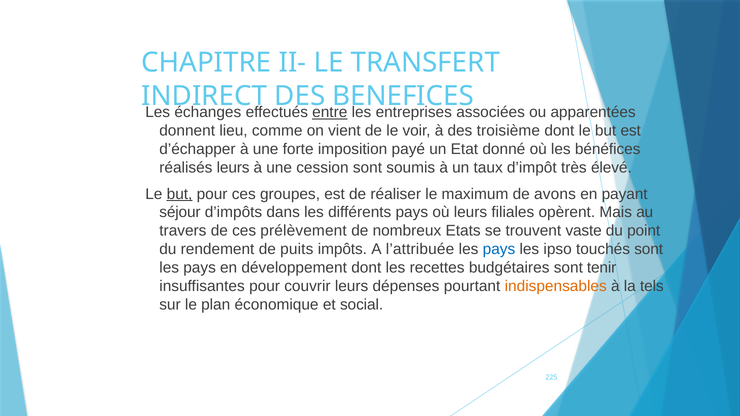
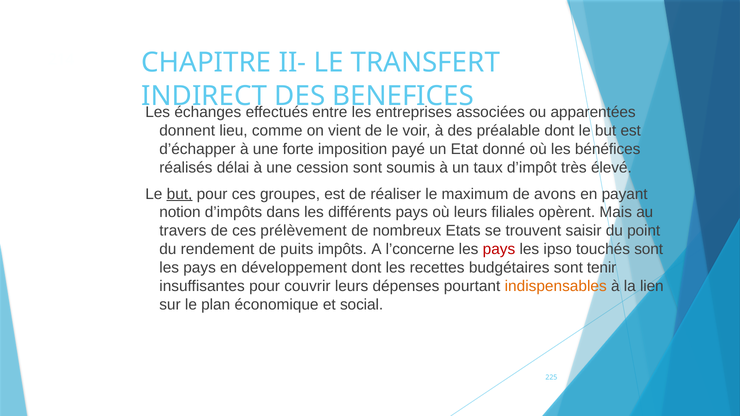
entre underline: present -> none (330, 112)
troisième: troisième -> préalable (508, 131)
réalisés leurs: leurs -> délai (233, 168)
séjour: séjour -> notion (180, 213)
vaste: vaste -> saisir (584, 231)
l’attribuée: l’attribuée -> l’concerne (420, 250)
pays colour: blue -> red (499, 250)
tels: tels -> lien (652, 287)
